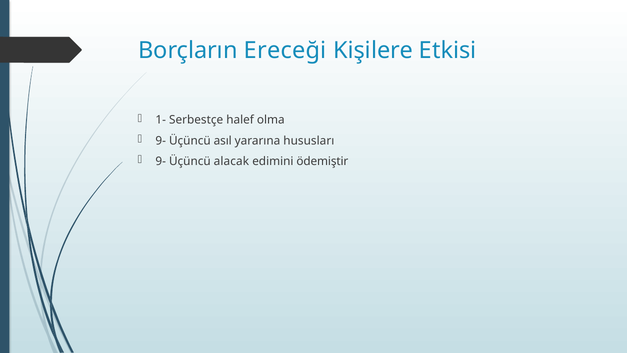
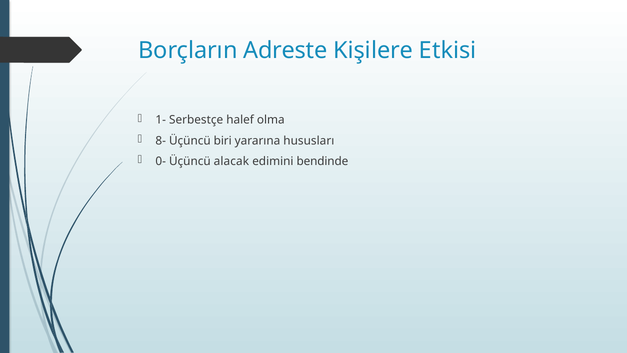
Ereceği: Ereceği -> Adreste (285, 50)
9-: 9- -> 8- (161, 141)
asıl: asıl -> biri (223, 141)
9-: 9- -> 0- (161, 161)
ödemiştir: ödemiştir -> bendinde (322, 161)
